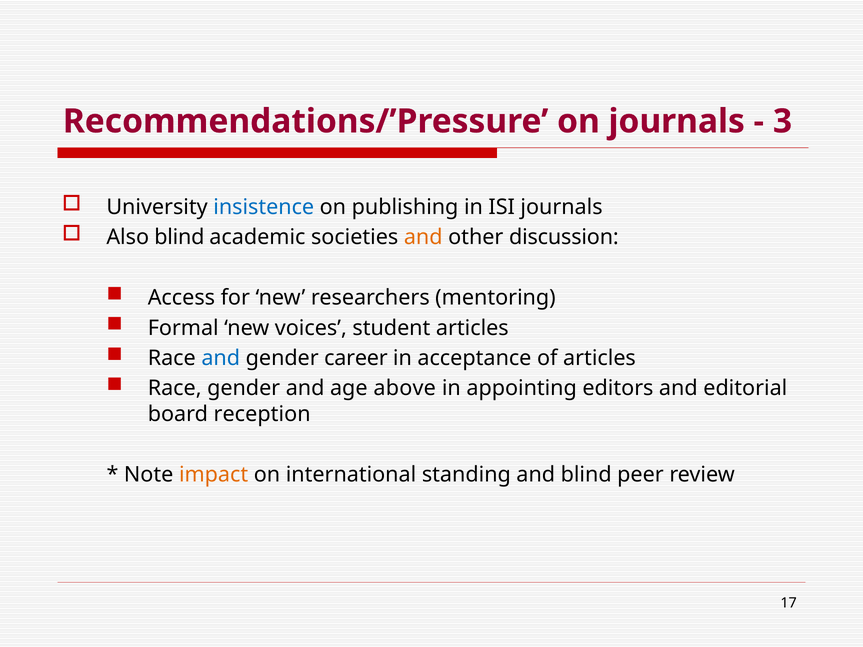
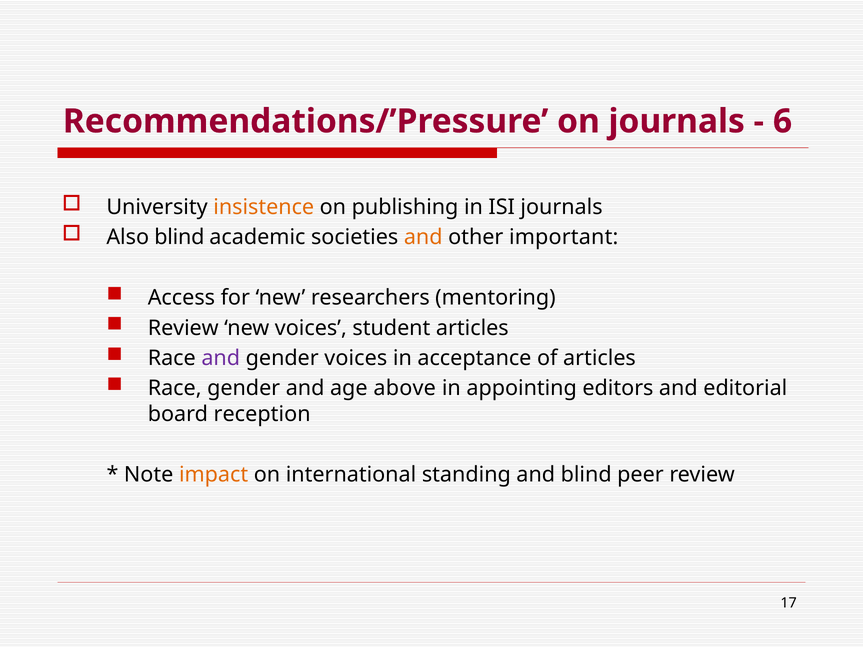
3: 3 -> 6 (783, 121)
insistence colour: blue -> orange (264, 207)
discussion: discussion -> important (564, 237)
Formal: Formal -> Review (183, 328)
and colour: blue -> purple (221, 358)
gender career: career -> voices (356, 358)
